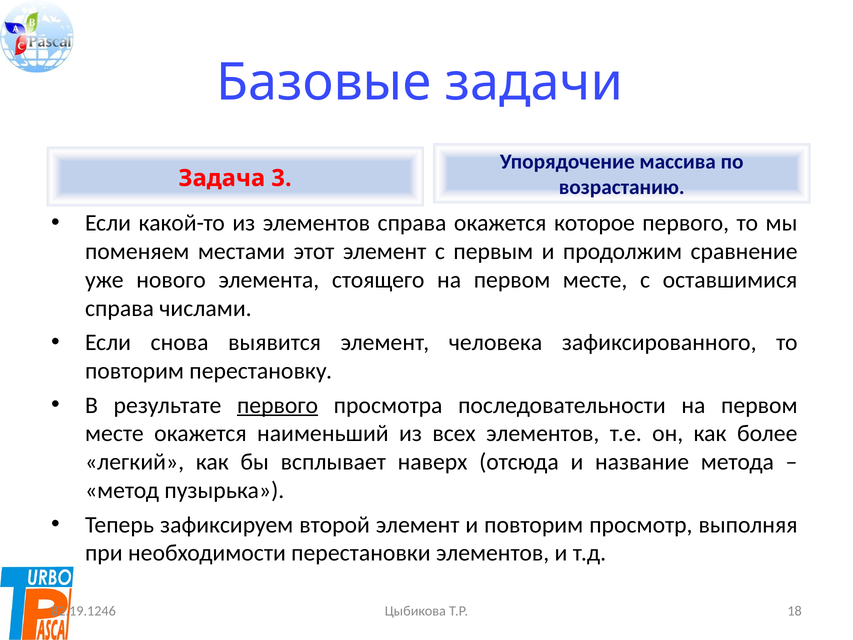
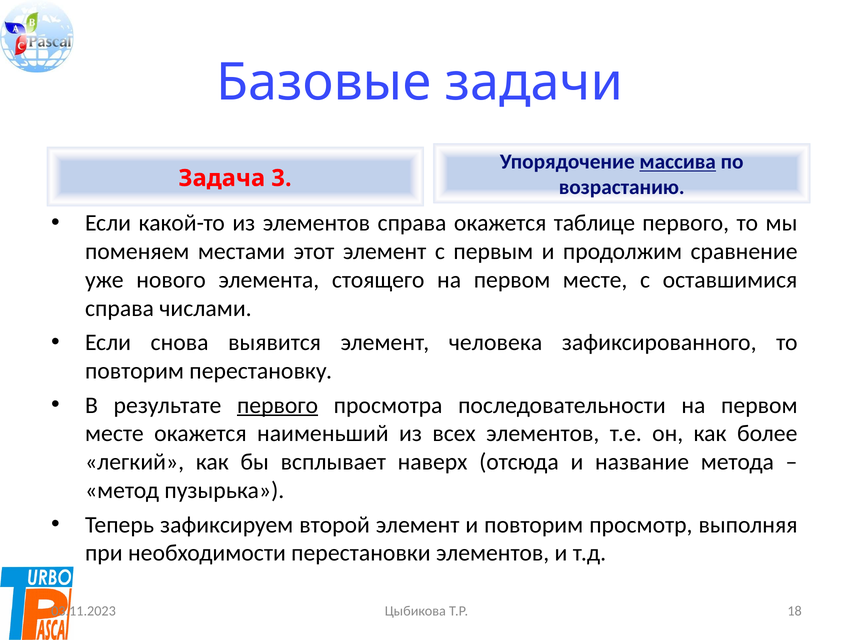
массива underline: none -> present (678, 162)
которое: которое -> таблице (594, 223)
82.19.1246: 82.19.1246 -> 03.11.2023 (84, 611)
